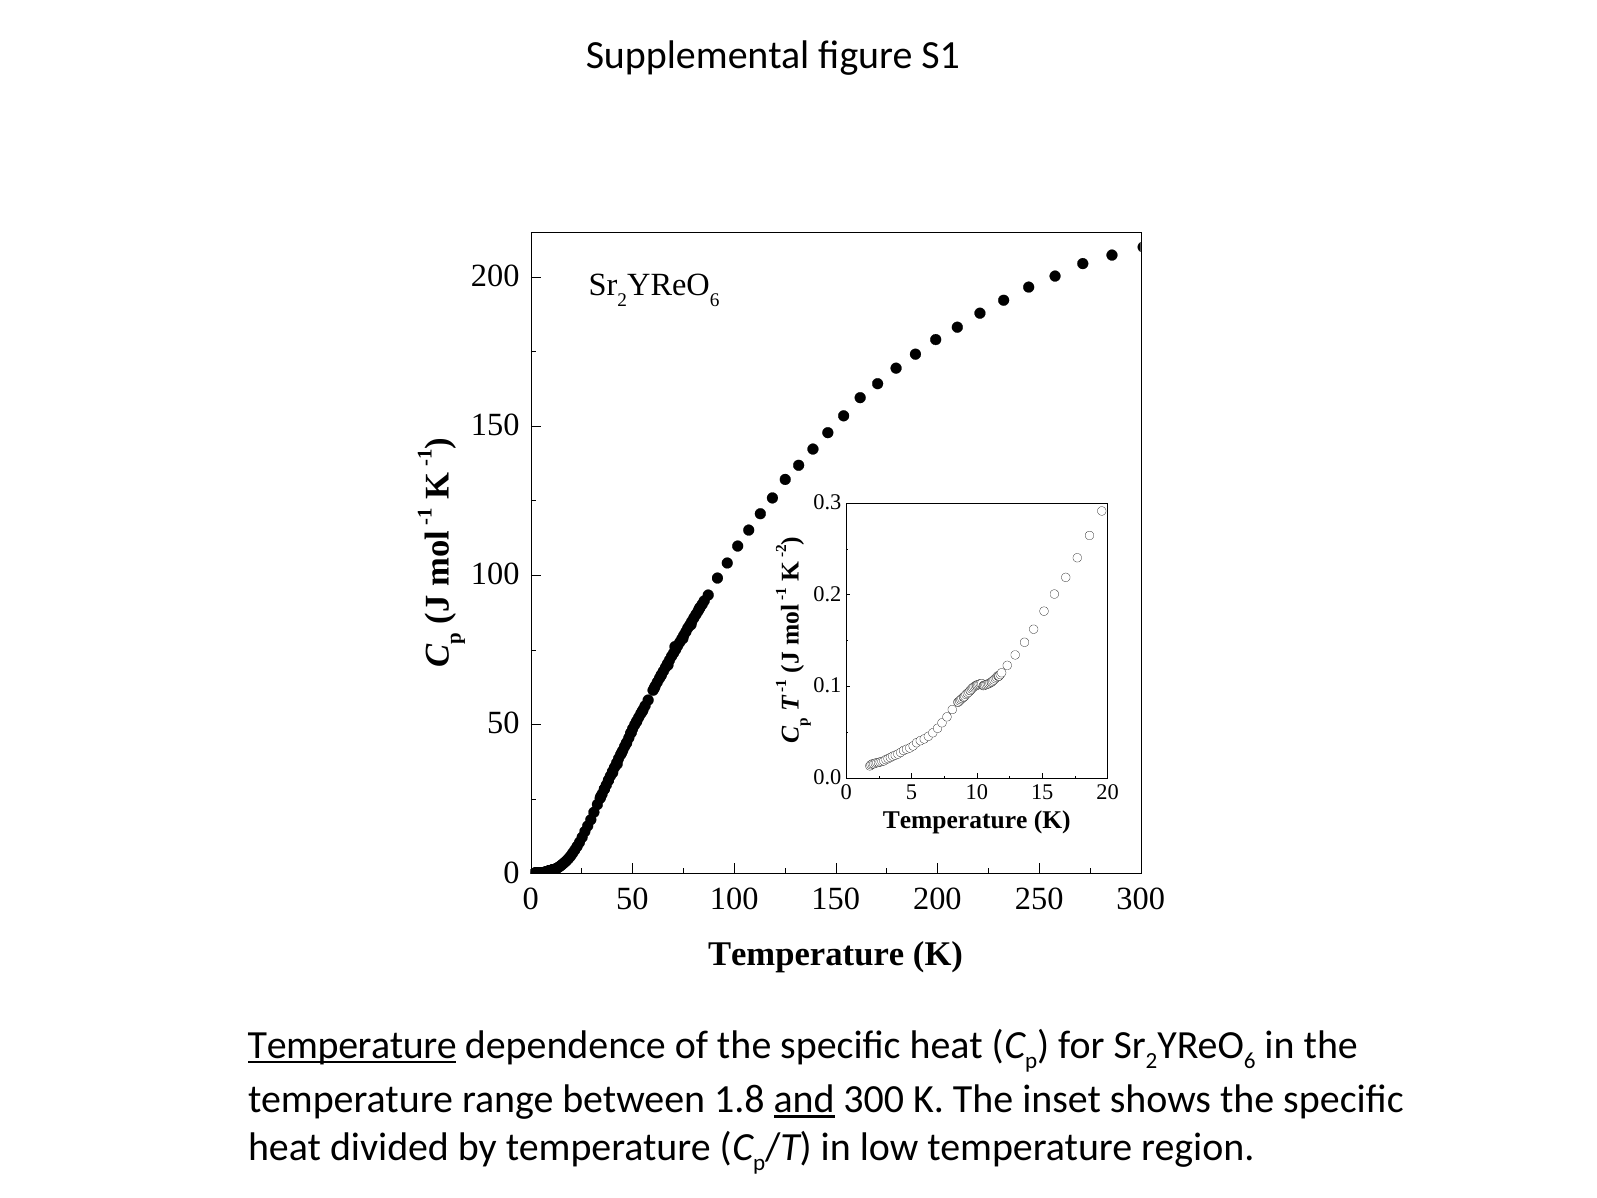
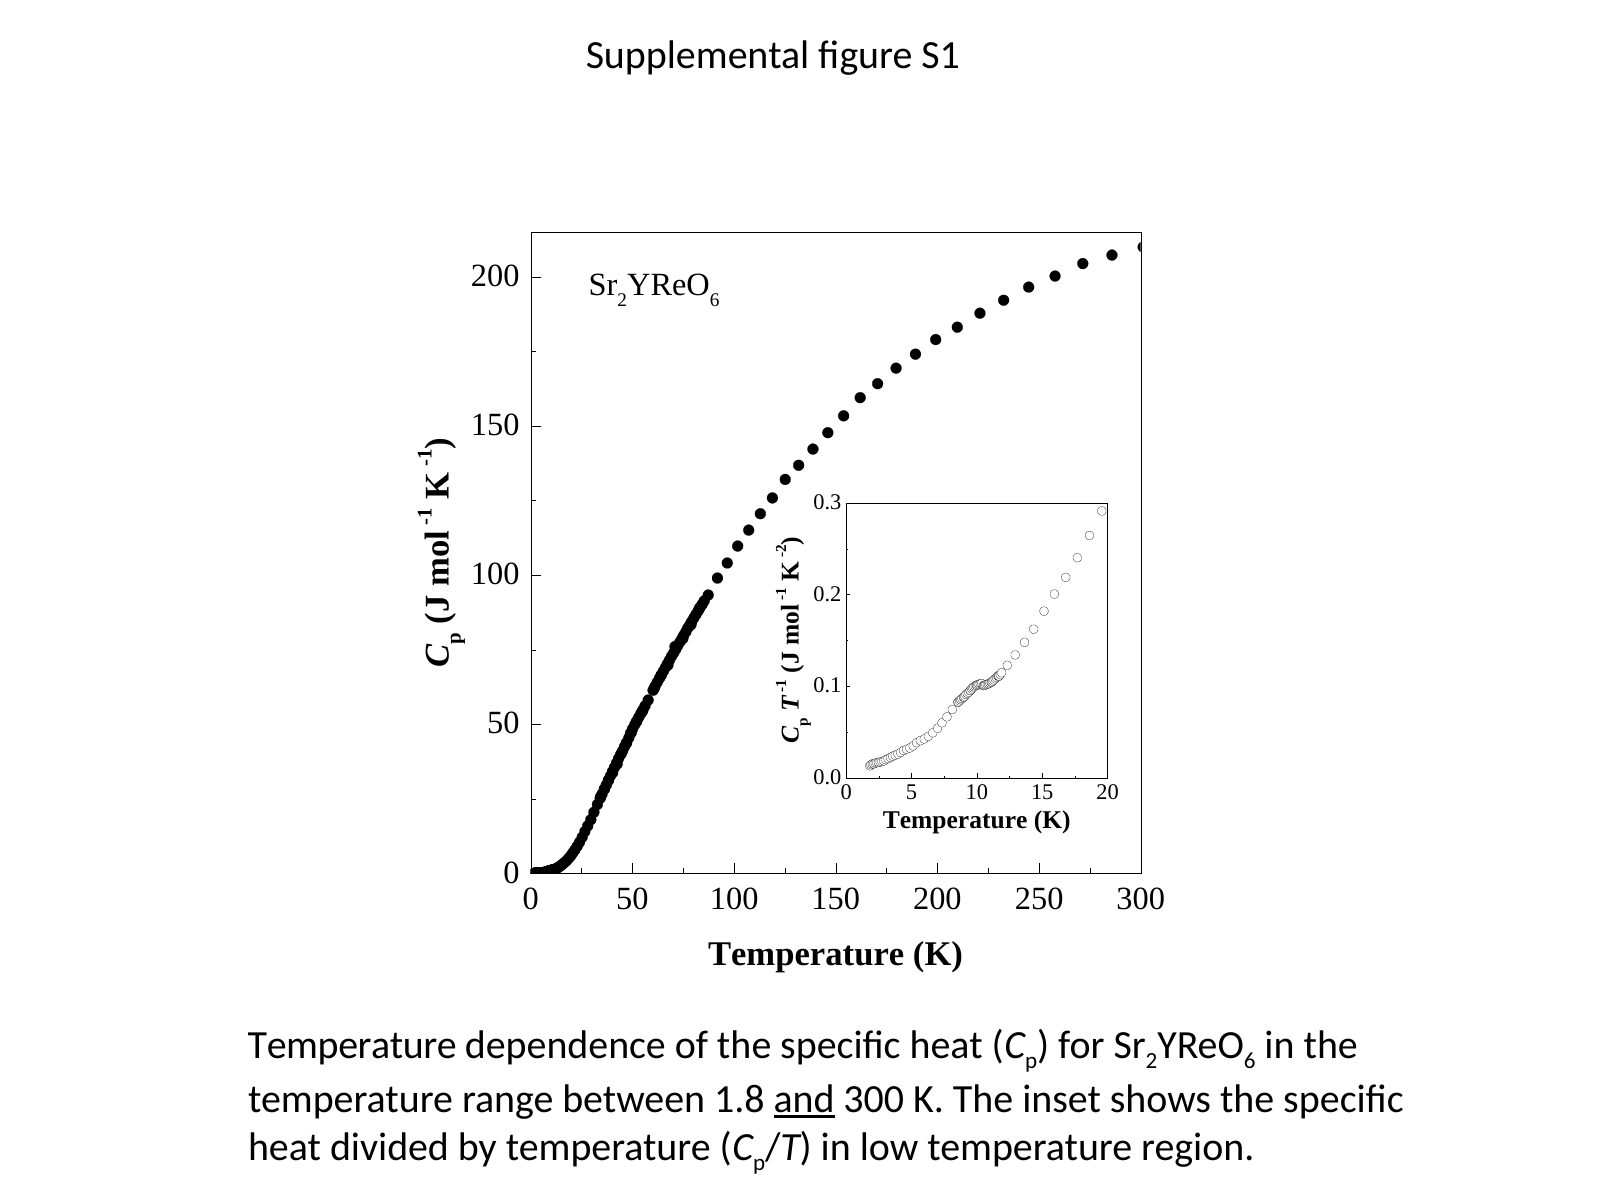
Temperature underline: present -> none (352, 1045)
